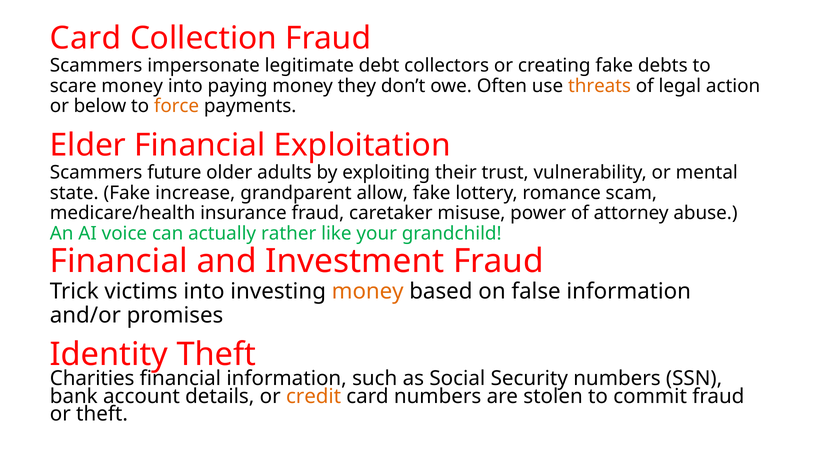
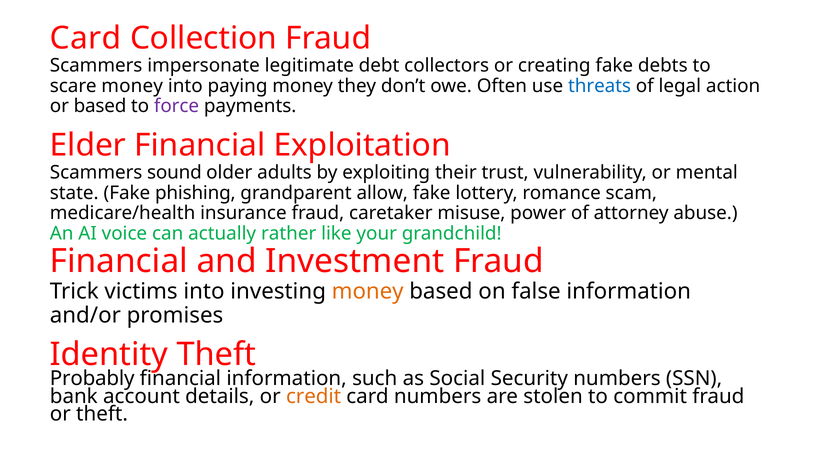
threats colour: orange -> blue (600, 86)
or below: below -> based (100, 106)
force colour: orange -> purple (177, 106)
future: future -> sound (174, 173)
increase: increase -> phishing (195, 193)
Charities: Charities -> Probably (92, 379)
